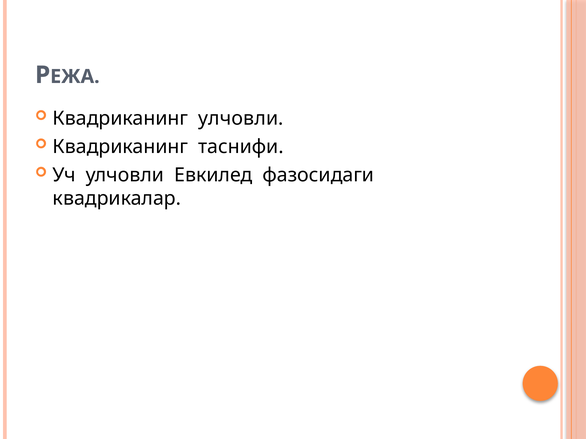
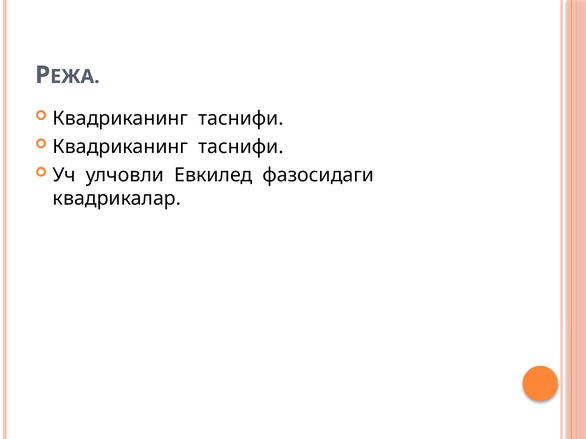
улчовли: улчовли -> таснифи (241, 119)
